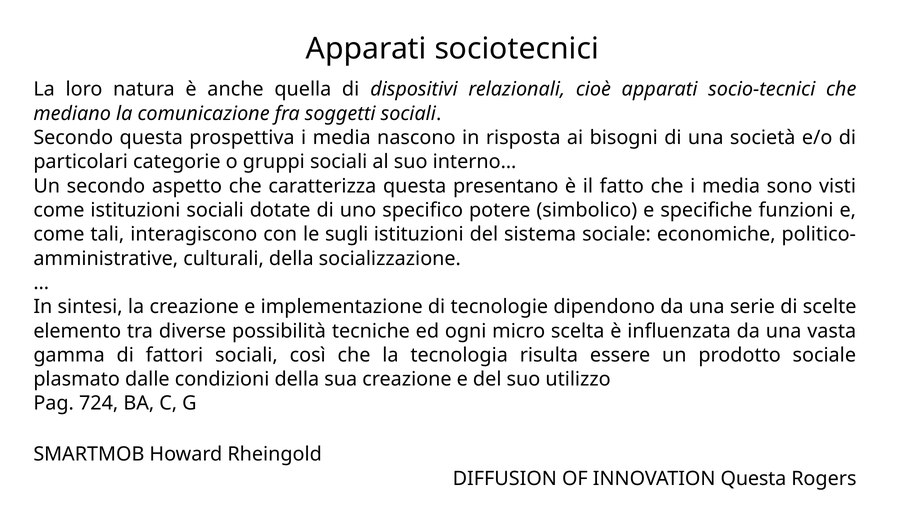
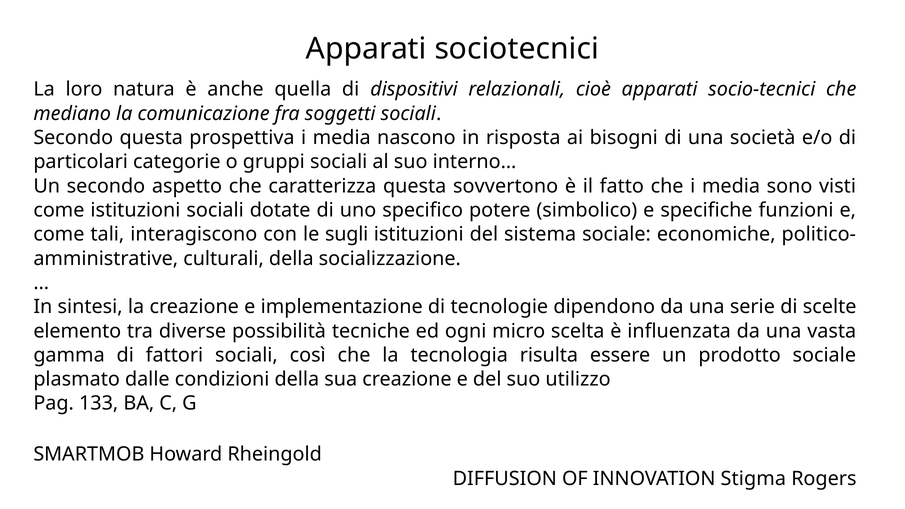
presentano: presentano -> sovvertono (506, 186)
724: 724 -> 133 (99, 403)
INNOVATION Questa: Questa -> Stigma (753, 479)
